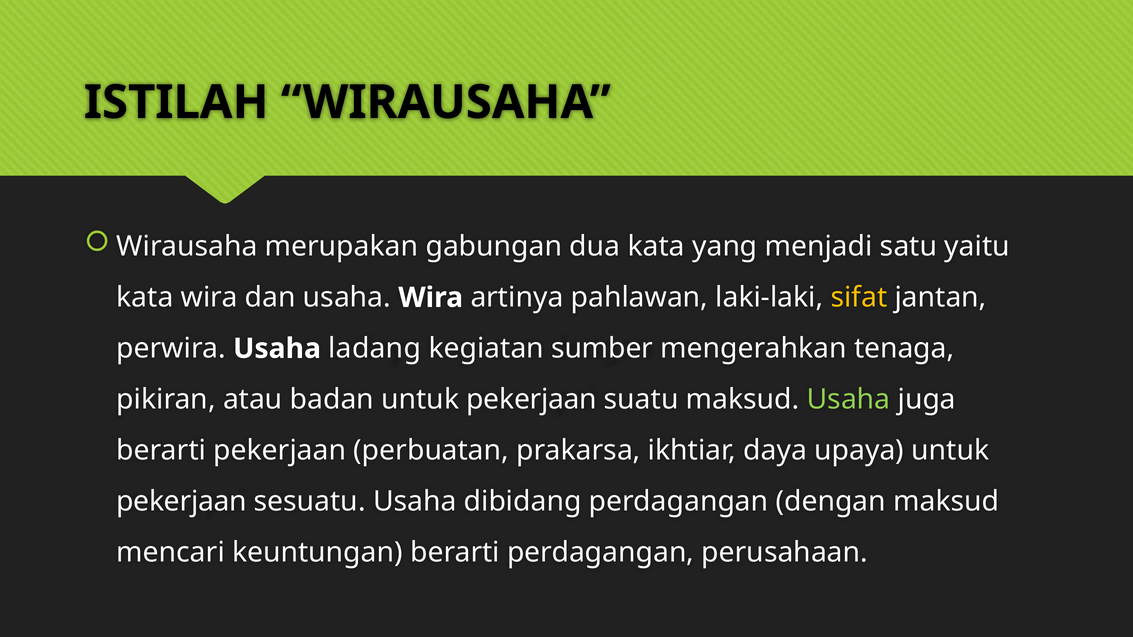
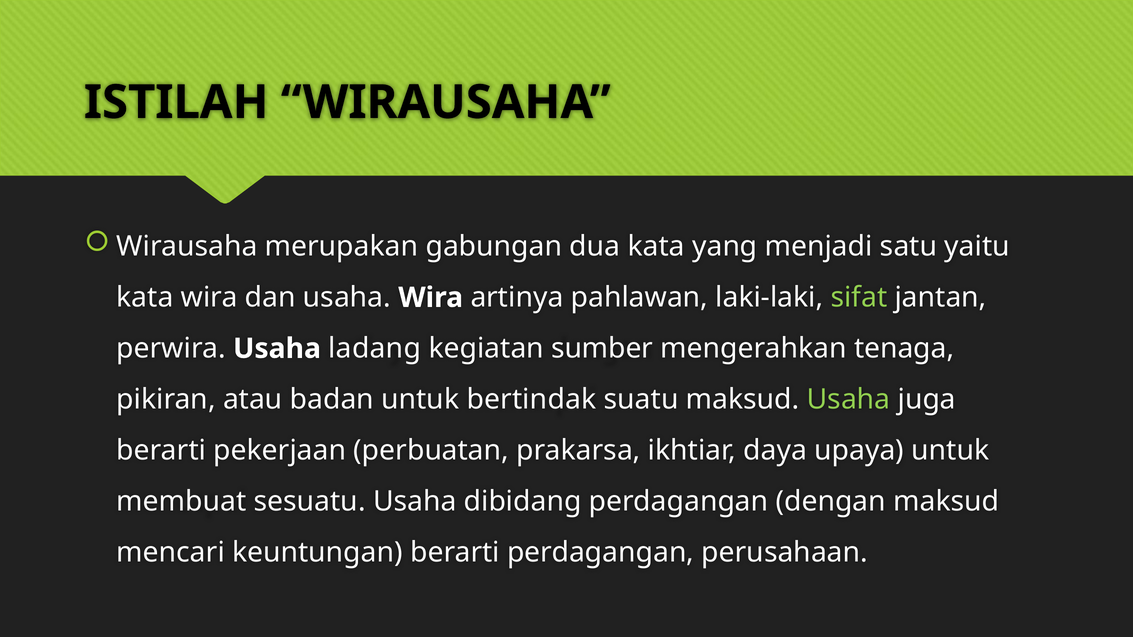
sifat colour: yellow -> light green (859, 298)
badan untuk pekerjaan: pekerjaan -> bertindak (531, 400)
pekerjaan: pekerjaan -> membuat (181, 502)
